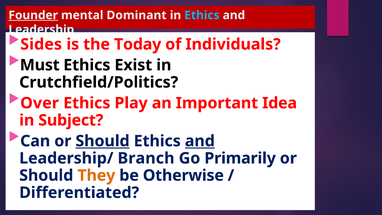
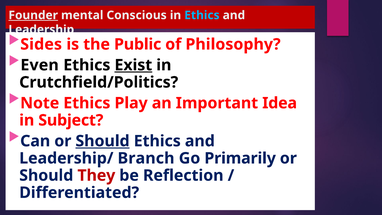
Dominant: Dominant -> Conscious (137, 15)
Today: Today -> Public (138, 44)
Individuals: Individuals -> Philosophy (233, 44)
Must: Must -> Even (40, 65)
Exist underline: none -> present (133, 65)
Over: Over -> Note (40, 103)
and underline: present -> none (200, 141)
They colour: orange -> red (96, 175)
Otherwise: Otherwise -> Reflection (183, 175)
